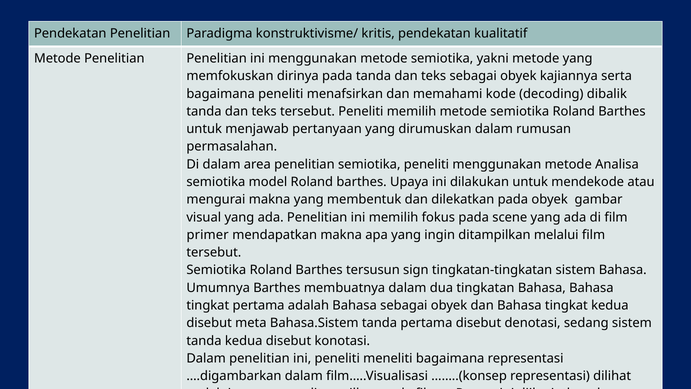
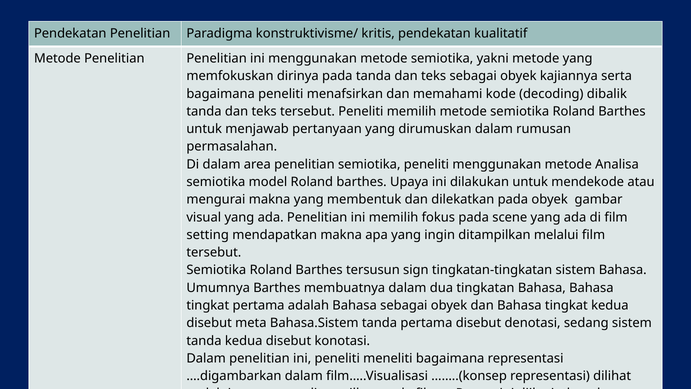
primer: primer -> setting (208, 235)
